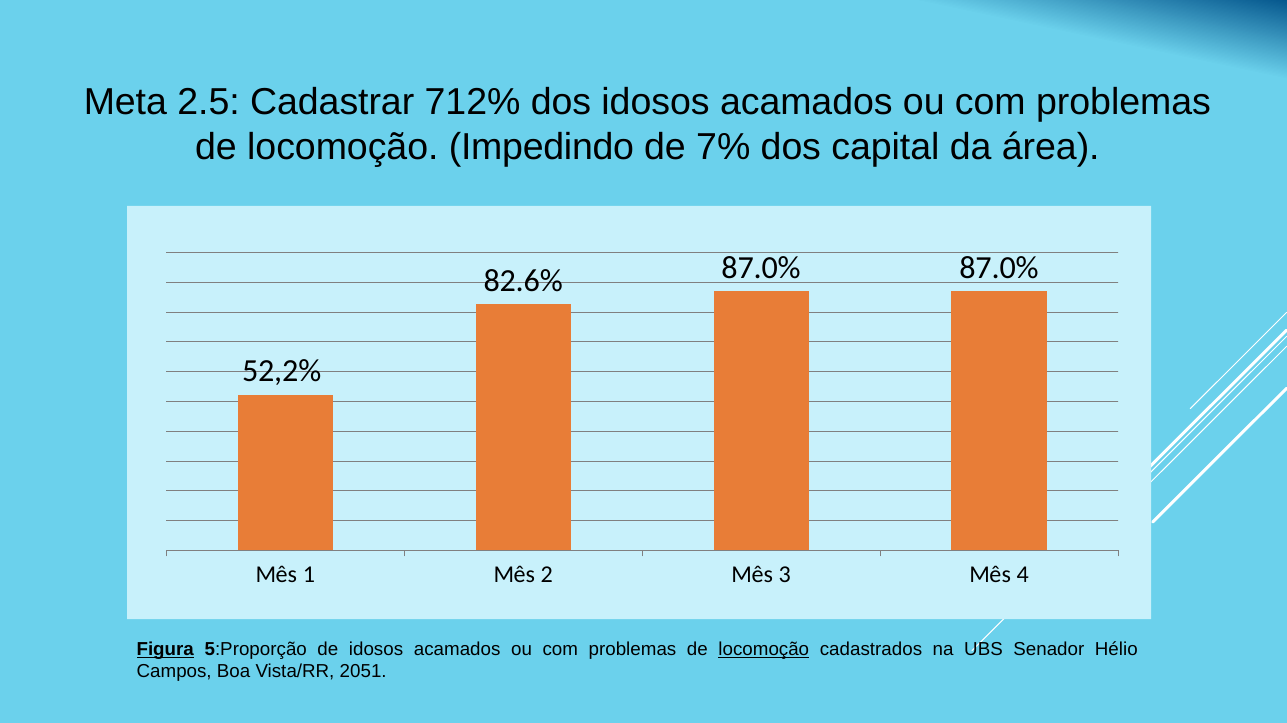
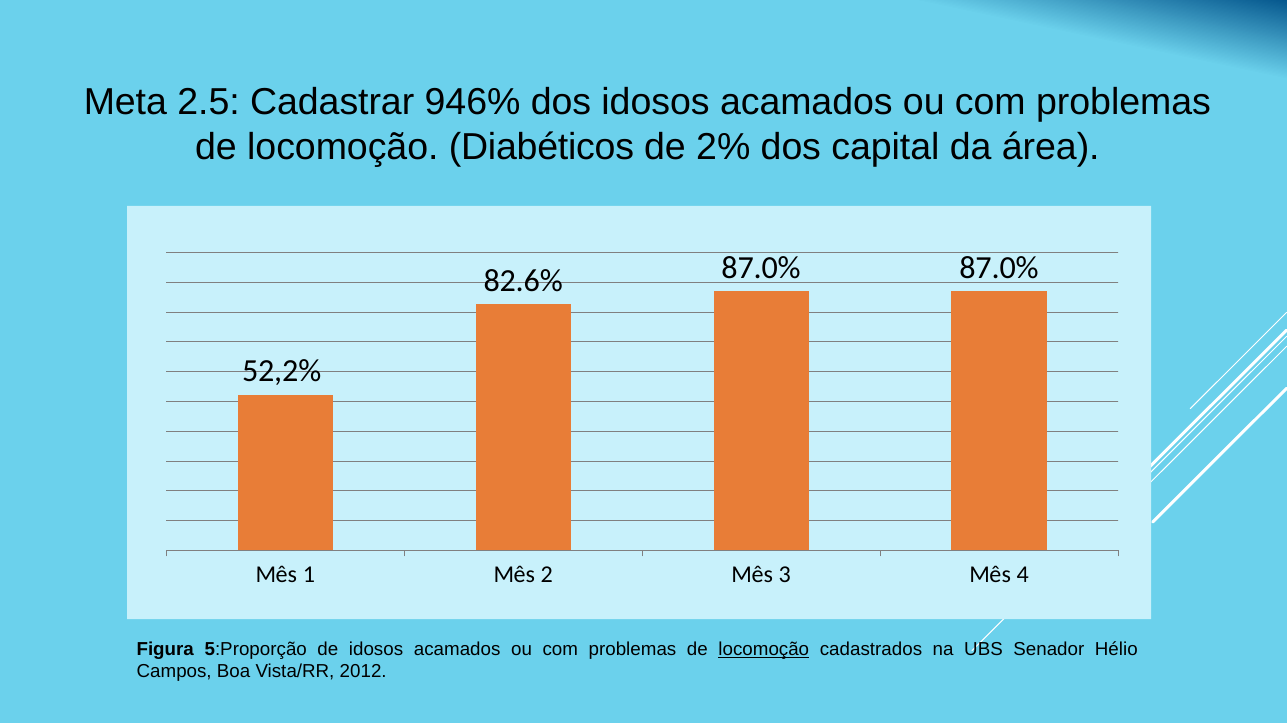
712%: 712% -> 946% (473, 102)
Impedindo: Impedindo -> Diabéticos (541, 147)
7%: 7% -> 2% (723, 147)
Figura underline: present -> none (165, 649)
2051: 2051 -> 2012 (363, 672)
